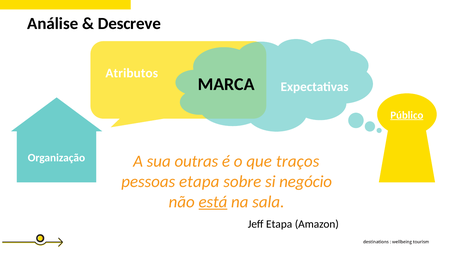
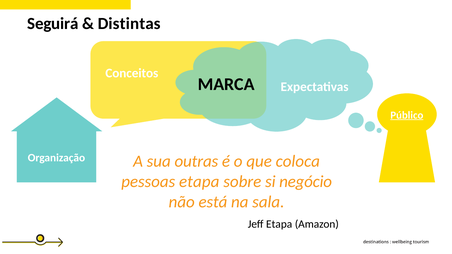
Análise: Análise -> Seguirá (53, 24)
Descreve: Descreve -> Distintas (129, 24)
Atributos: Atributos -> Conceitos (132, 73)
traços: traços -> coloca (298, 161)
está underline: present -> none (213, 202)
